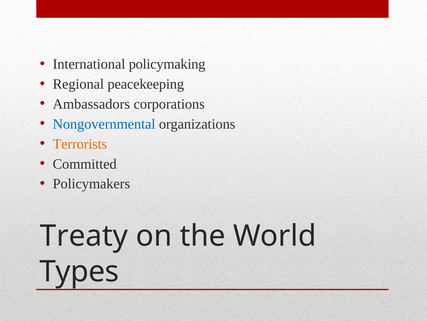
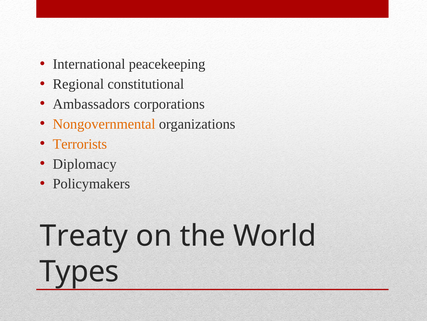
policymaking: policymaking -> peacekeeping (167, 64)
peacekeeping: peacekeeping -> constitutional (146, 84)
Nongovernmental colour: blue -> orange (104, 124)
Committed: Committed -> Diplomacy (85, 164)
